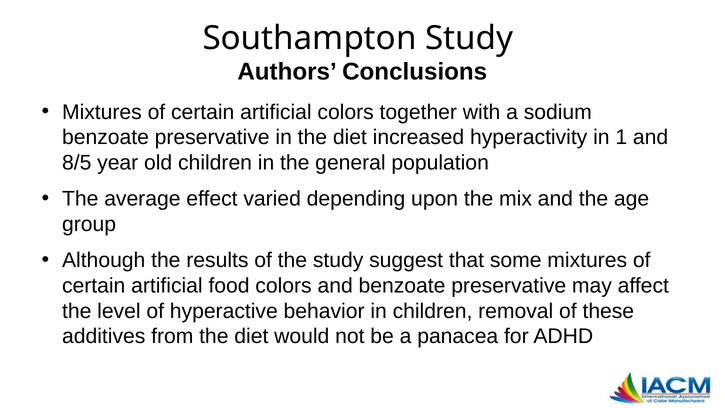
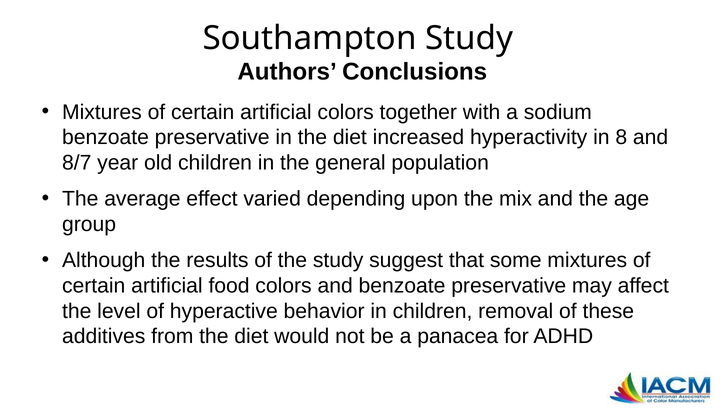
1: 1 -> 8 (621, 137)
8/5: 8/5 -> 8/7 (77, 163)
